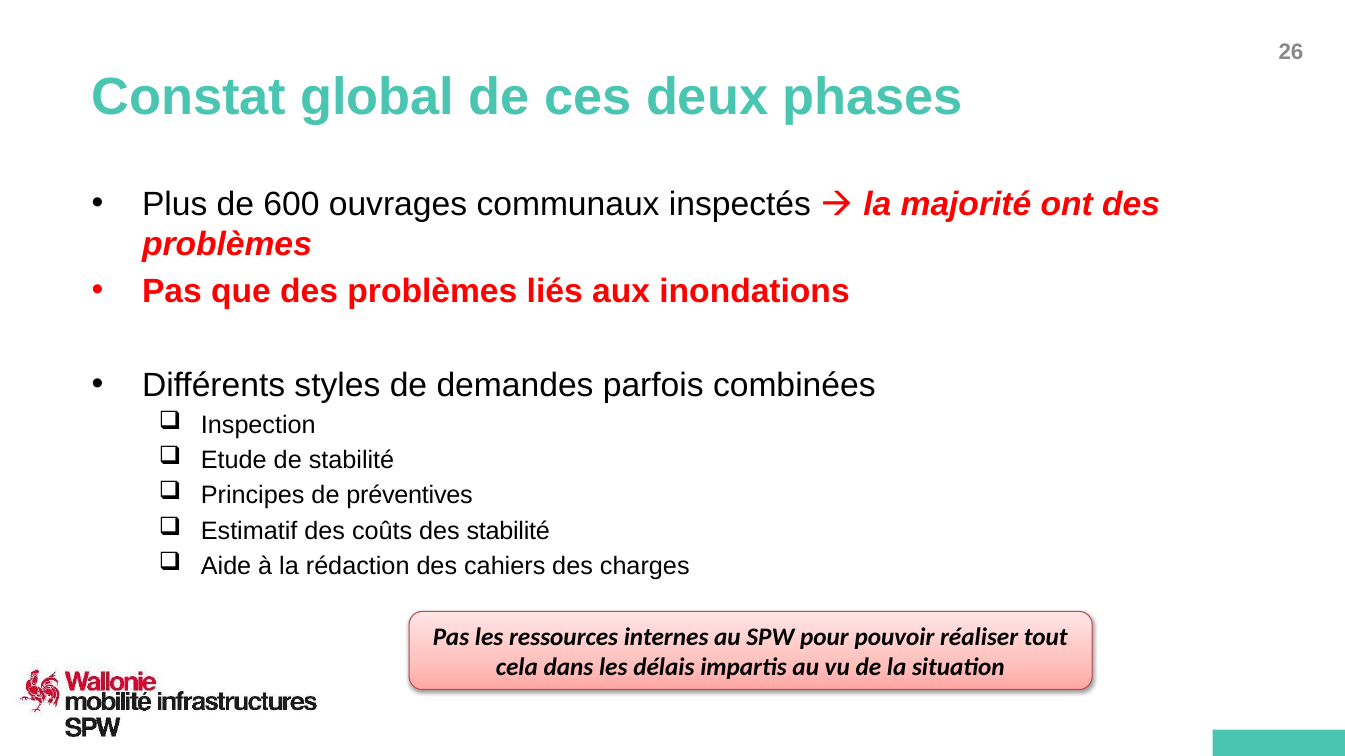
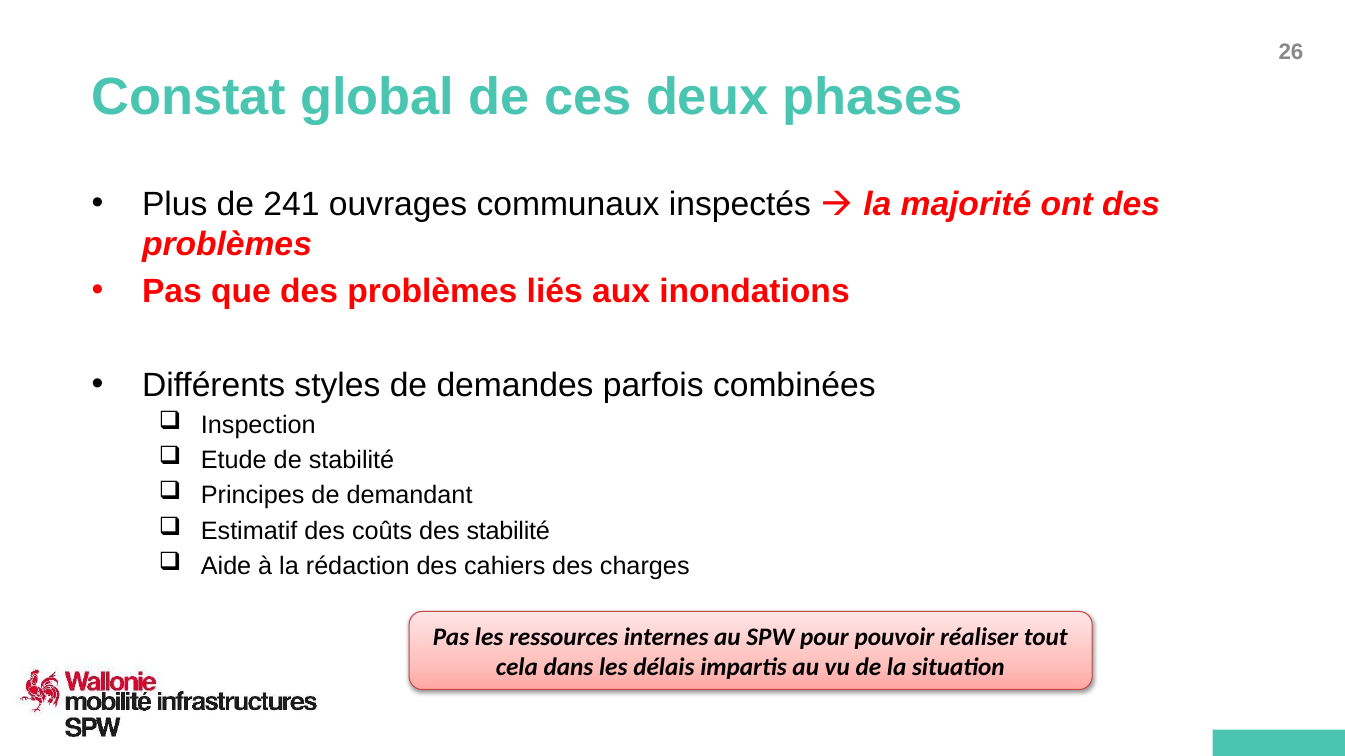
600: 600 -> 241 (291, 204)
préventives: préventives -> demandant (409, 496)
